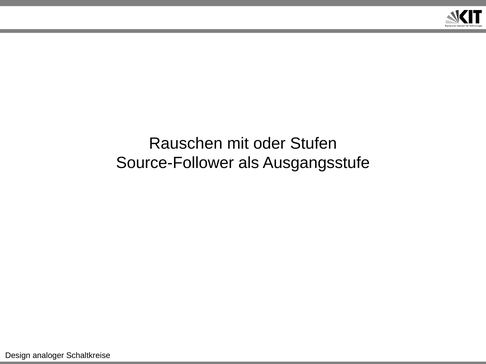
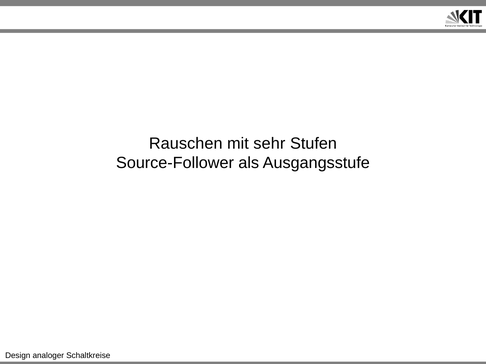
oder: oder -> sehr (269, 144)
